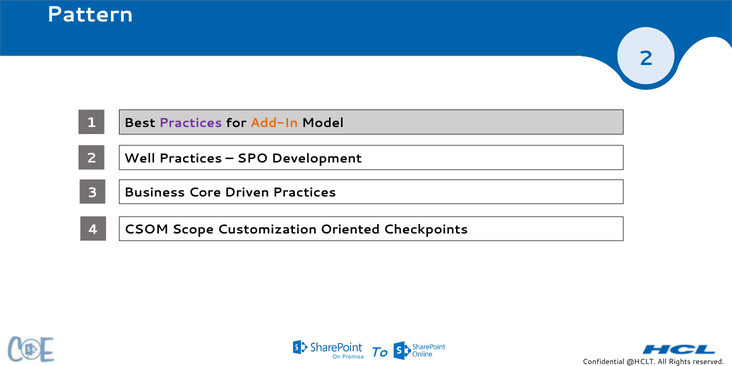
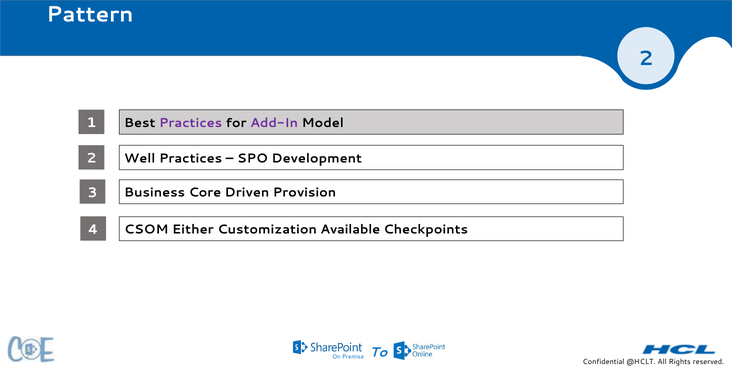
Add-In colour: orange -> purple (274, 123)
Driven Practices: Practices -> Provision (305, 192)
Scope: Scope -> Either (193, 229)
Oriented: Oriented -> Available (350, 229)
